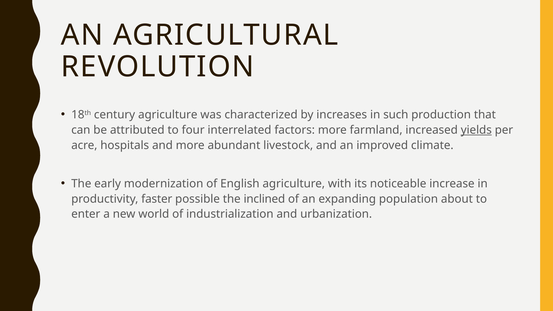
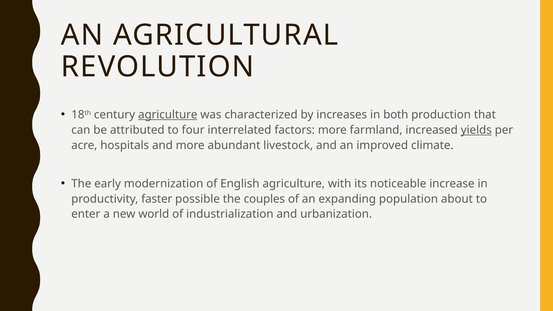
agriculture underline: none -> present (168, 115)
such: such -> both (396, 115)
inclined: inclined -> couples (264, 199)
